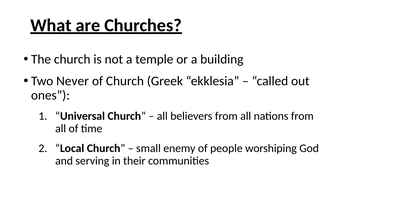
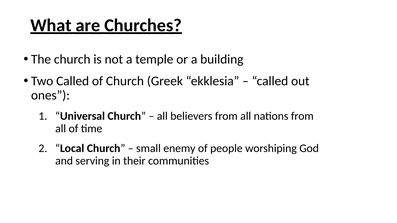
Two Never: Never -> Called (73, 81)
